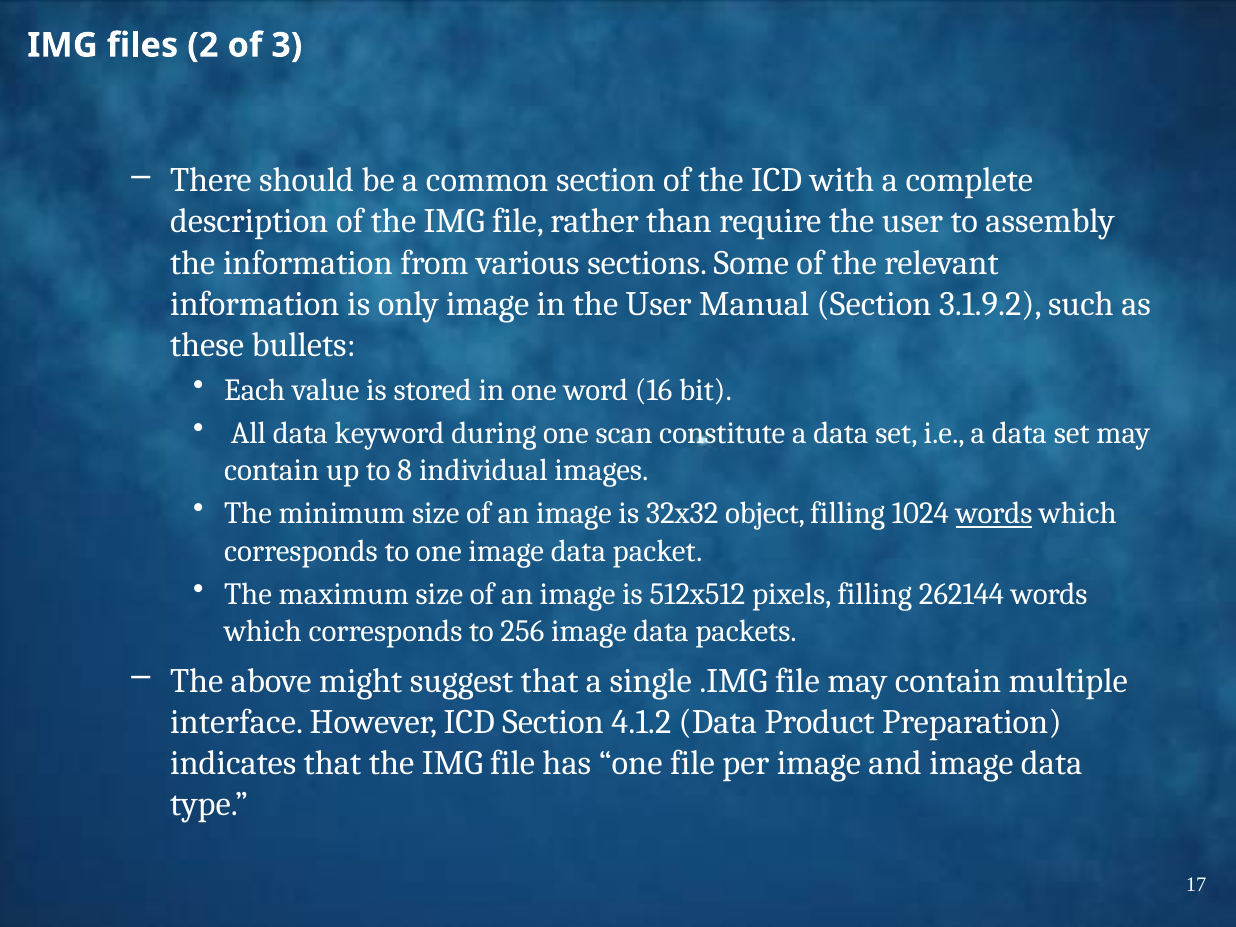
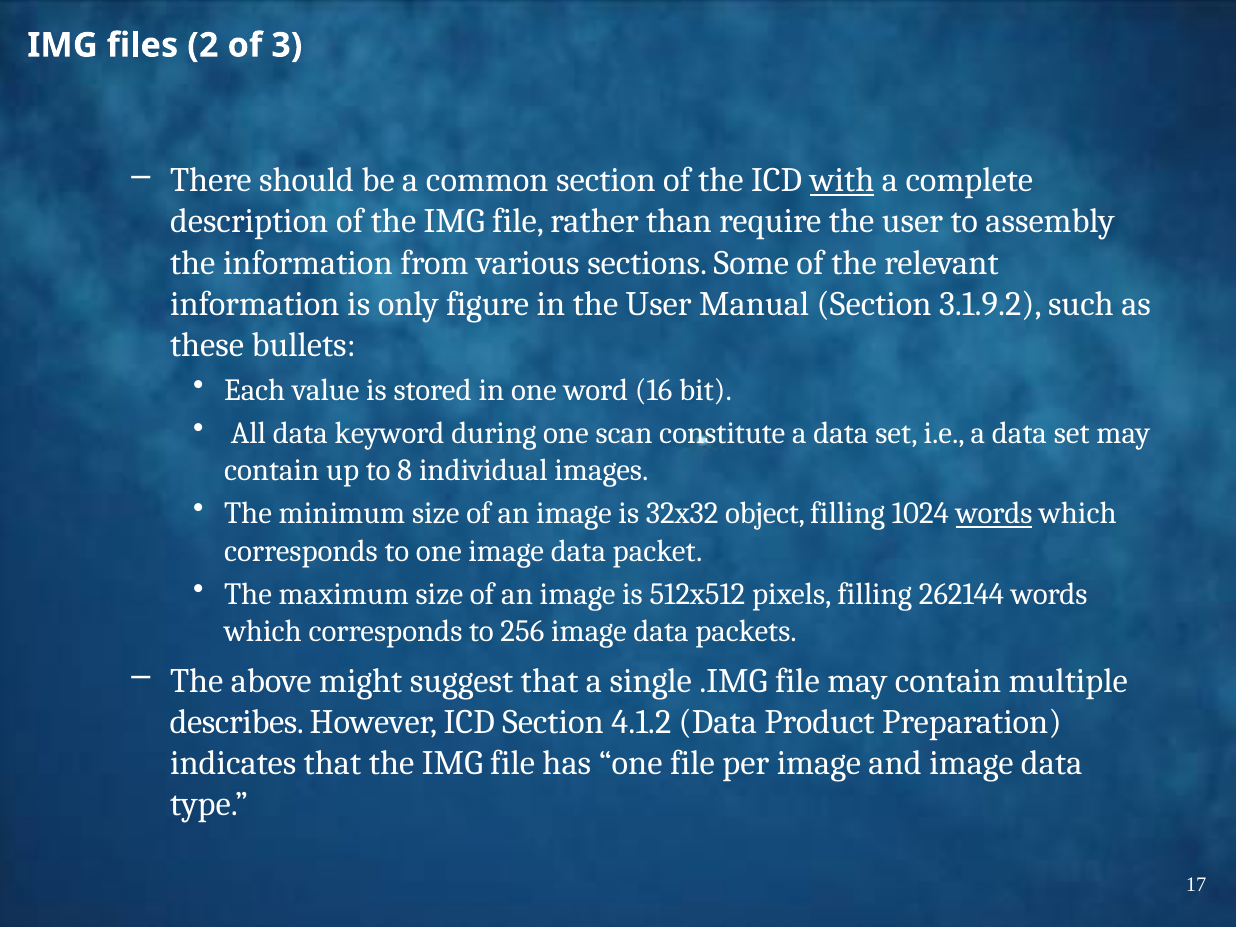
with underline: none -> present (842, 180)
only image: image -> figure (488, 304)
interface: interface -> describes (237, 722)
